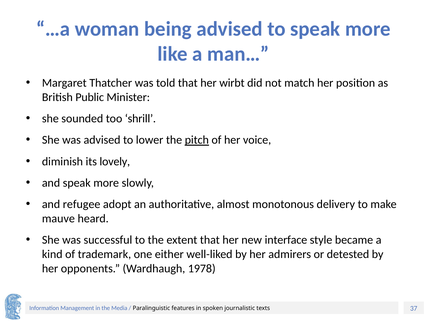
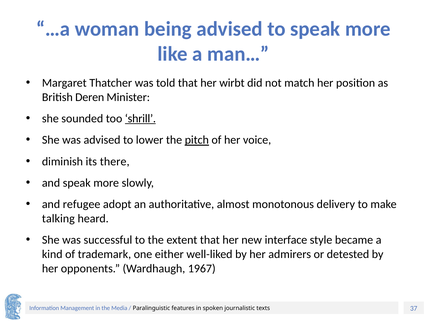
Public: Public -> Deren (90, 97)
shrill underline: none -> present (140, 118)
lovely: lovely -> there (115, 161)
mauve: mauve -> talking (58, 218)
1978: 1978 -> 1967 (202, 268)
